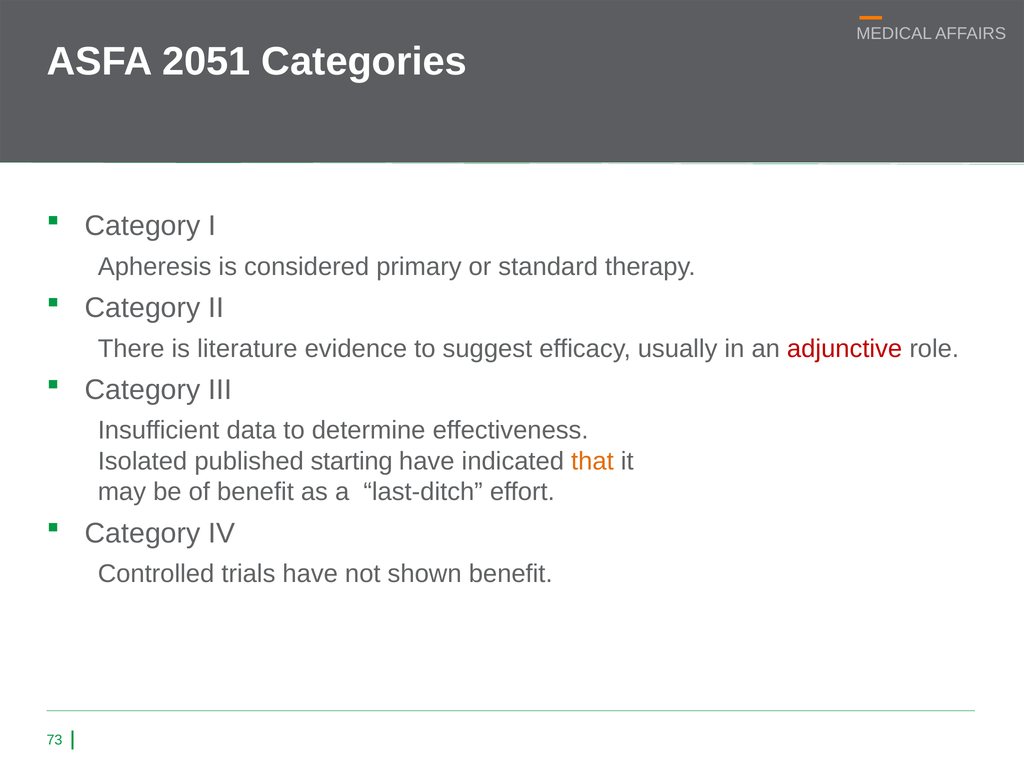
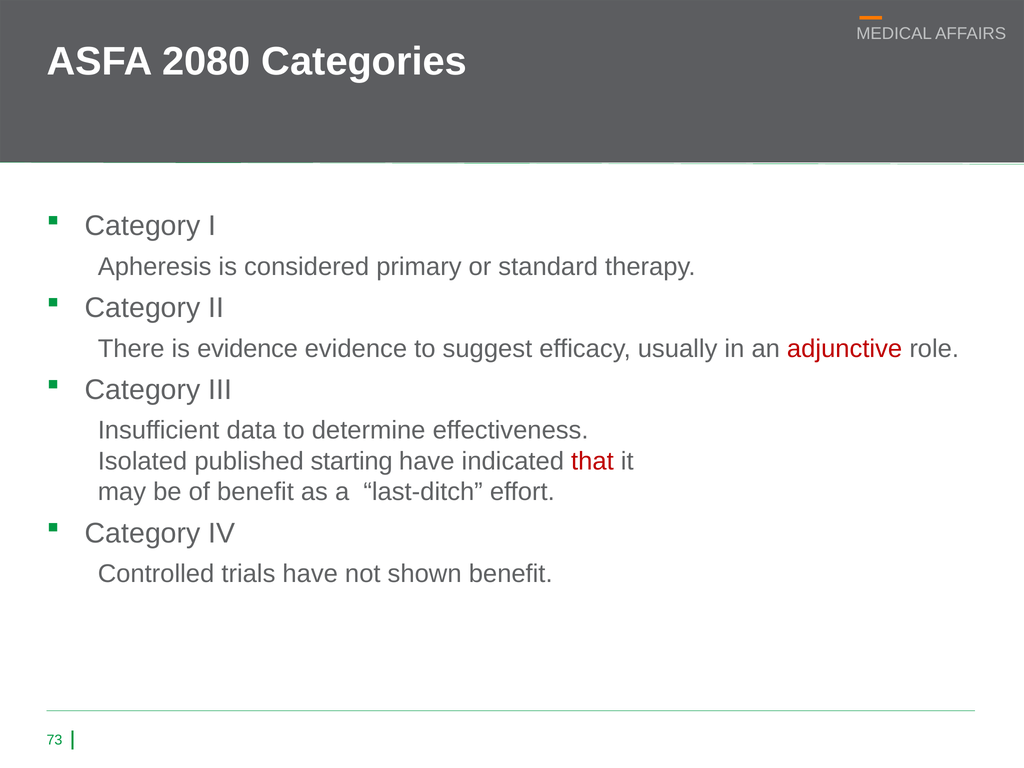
2051: 2051 -> 2080 (206, 62)
is literature: literature -> evidence (248, 349)
that colour: orange -> red (592, 461)
